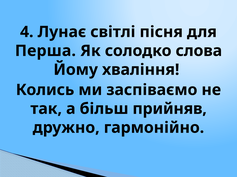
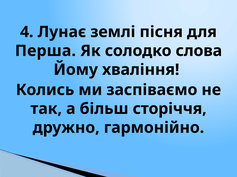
світлі: світлі -> землі (113, 32)
прийняв: прийняв -> сторіччя (170, 109)
